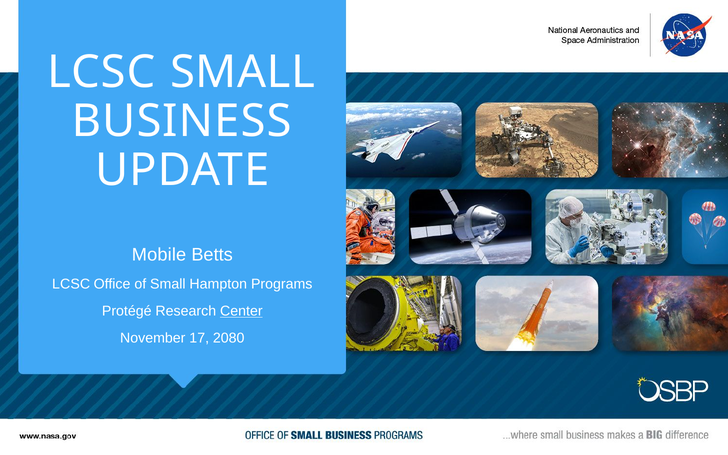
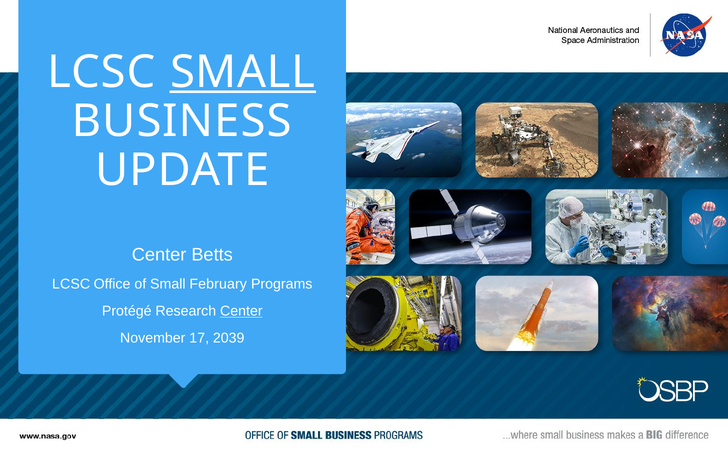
SMALL underline: none -> present (242, 72)
Mobile: Mobile -> Center (159, 255)
Hampton: Hampton -> February (218, 284)
2080: 2080 -> 2039 (229, 338)
